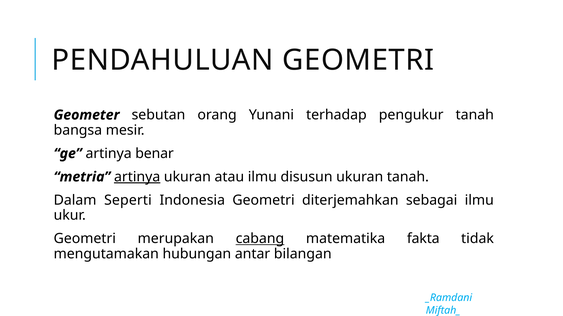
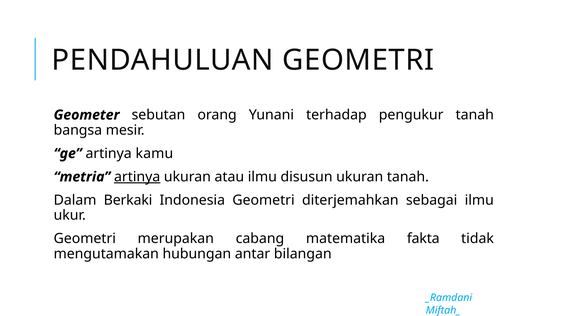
benar: benar -> kamu (154, 154)
Seperti: Seperti -> Berkaki (128, 201)
cabang underline: present -> none (260, 239)
